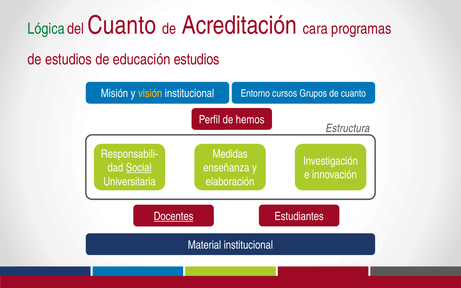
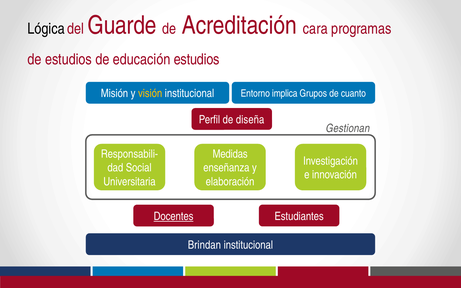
Lógica colour: green -> black (46, 29)
del Cuanto: Cuanto -> Guarde (122, 25)
cursos: cursos -> implica (285, 93)
hemos: hemos -> diseña (250, 120)
Estructura: Estructura -> Gestionan (348, 128)
Social underline: present -> none (139, 168)
Material: Material -> Brindan (204, 245)
